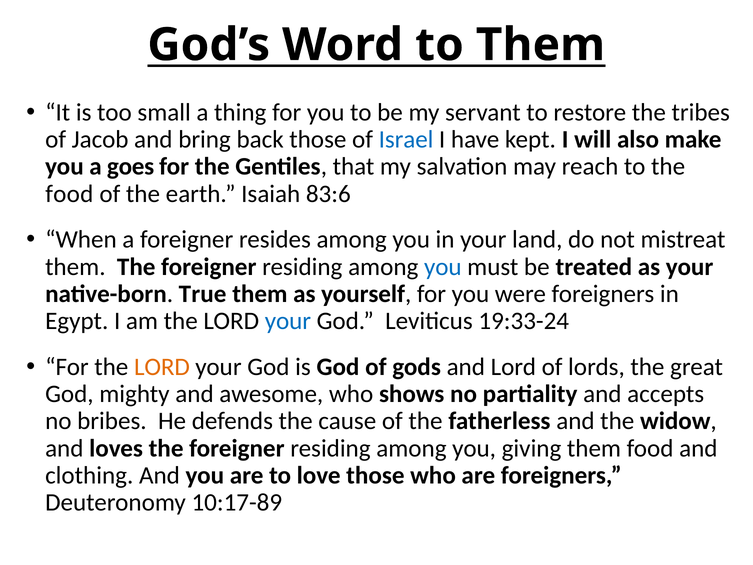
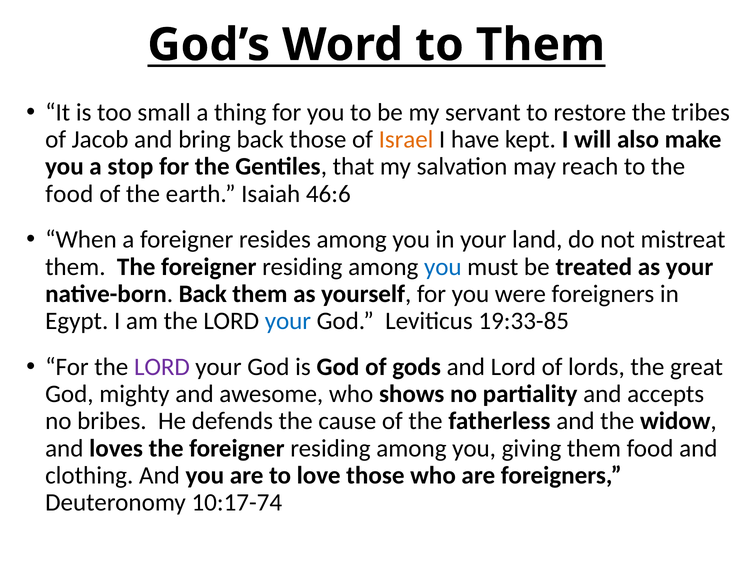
Israel colour: blue -> orange (406, 139)
goes: goes -> stop (130, 167)
83:6: 83:6 -> 46:6 (328, 194)
native-born True: True -> Back (203, 294)
19:33-24: 19:33-24 -> 19:33-85 (524, 321)
LORD colour: orange -> purple (162, 367)
10:17-89: 10:17-89 -> 10:17-74 (237, 502)
